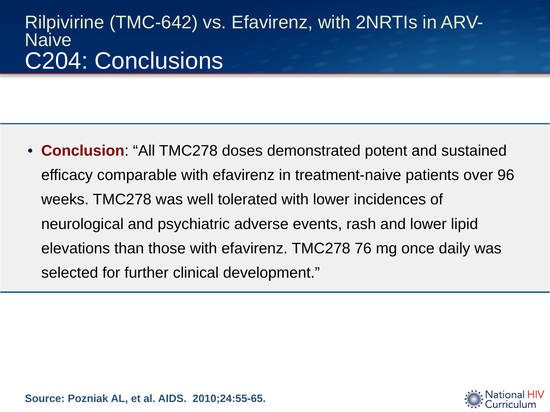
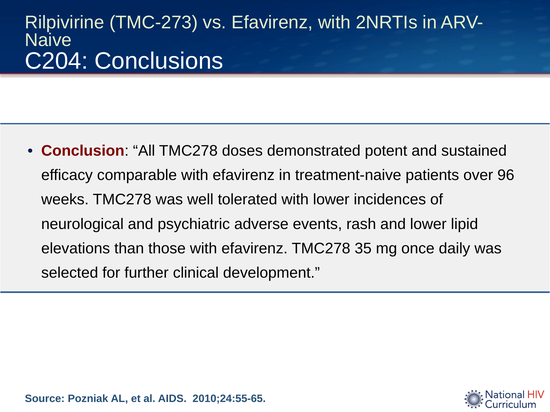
TMC-642: TMC-642 -> TMC-273 (154, 23)
76: 76 -> 35 (363, 249)
